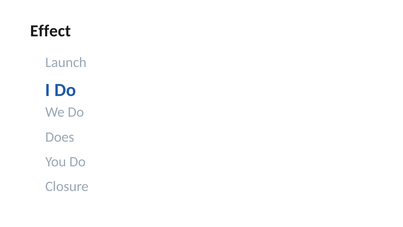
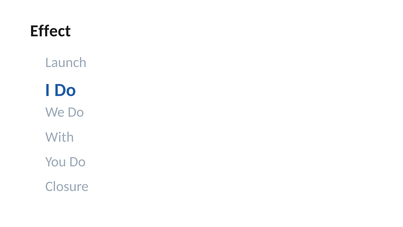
Does: Does -> With (60, 137)
